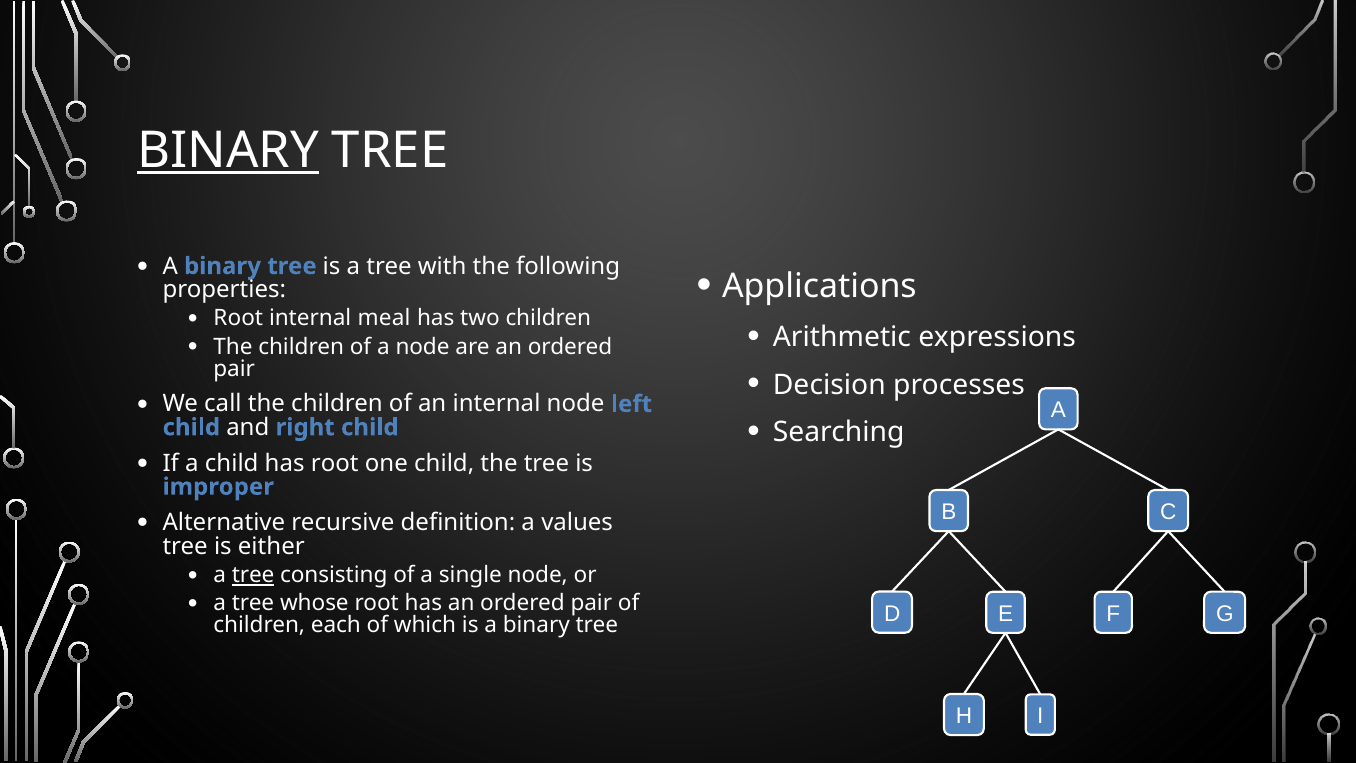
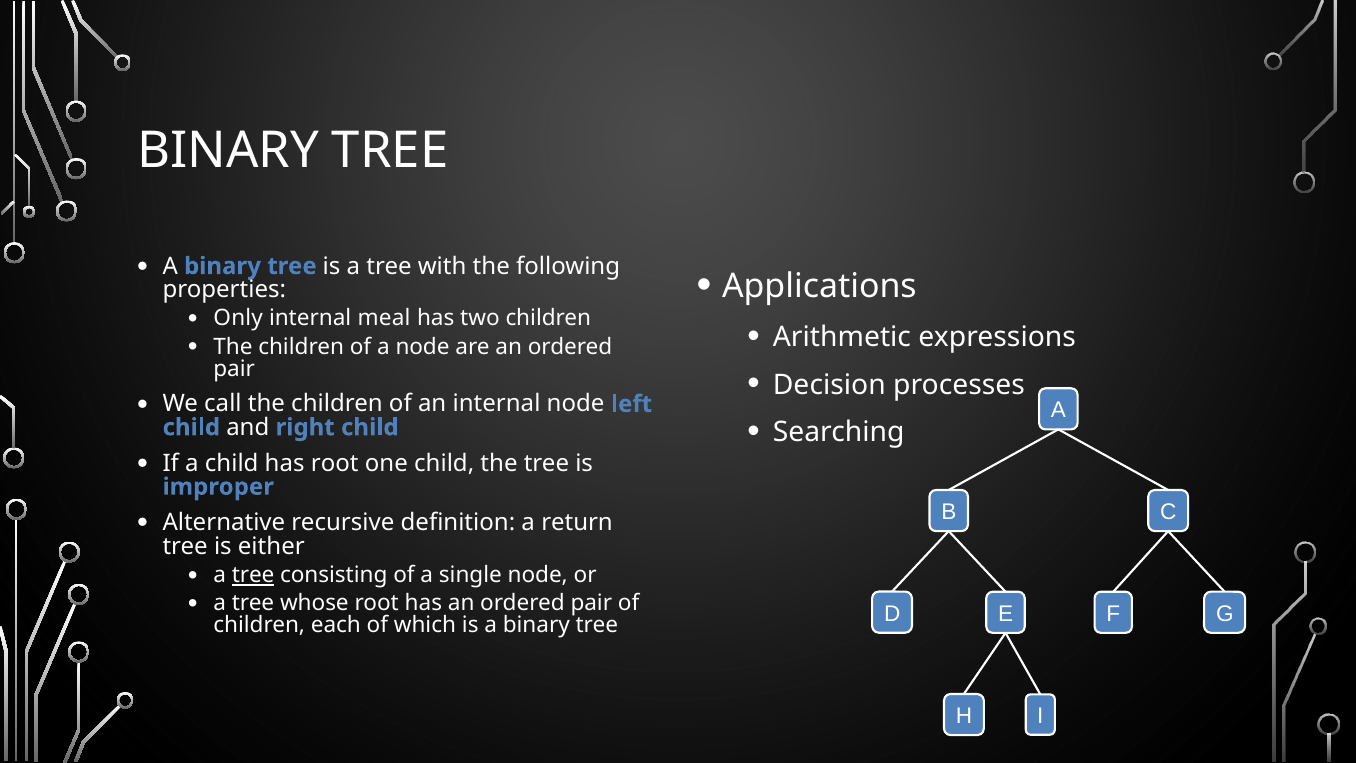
BINARY underline: present -> none (228, 151)
Root: Root -> Only (238, 318)
values: values -> return (577, 523)
